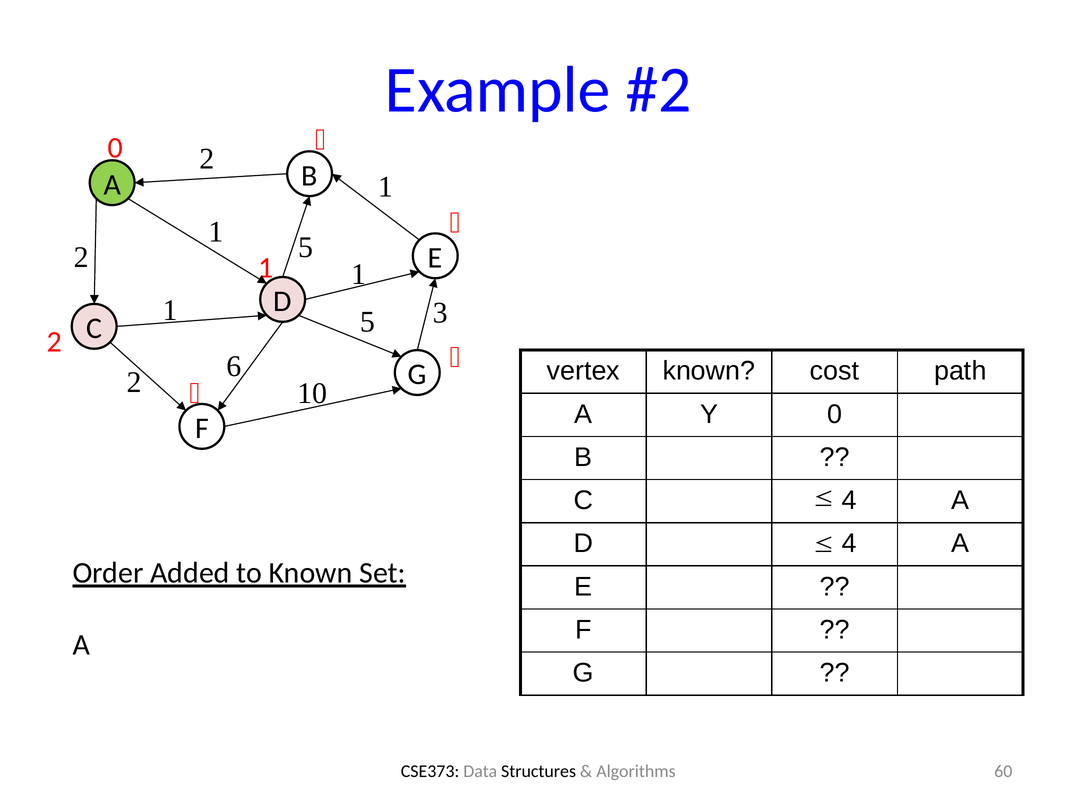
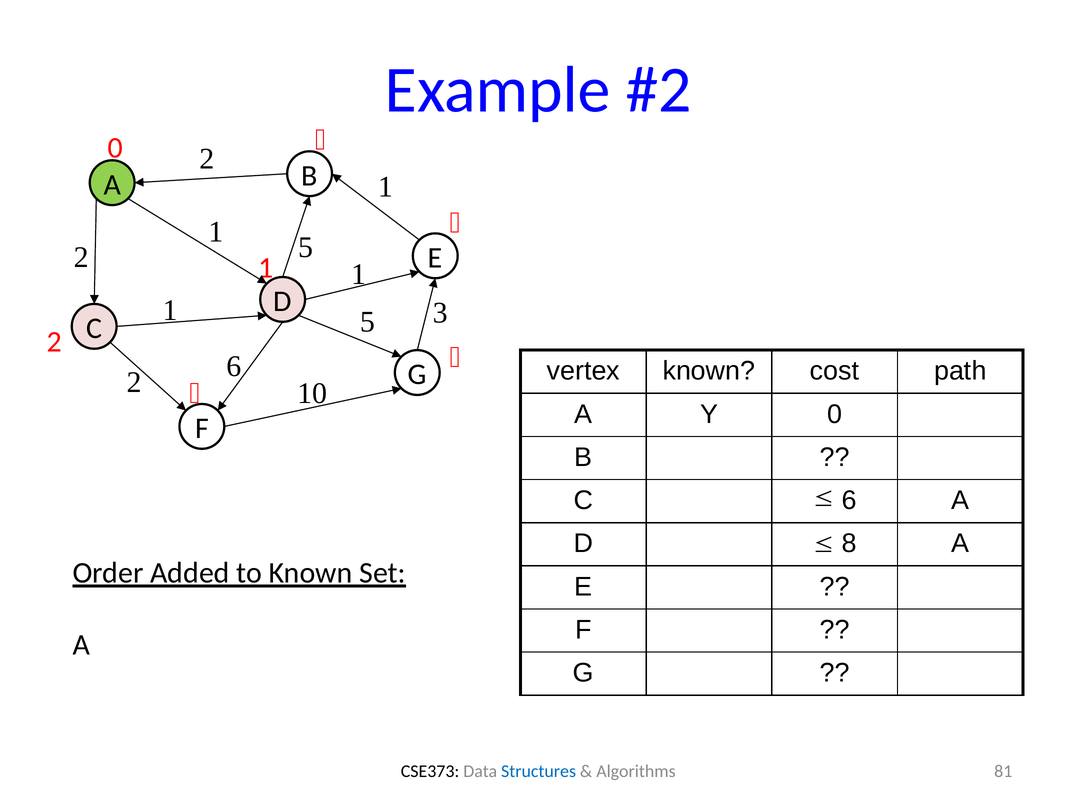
4: 4 -> 6 (849, 500)
4: 4 -> 8 (849, 543)
Structures colour: black -> blue (539, 771)
60: 60 -> 81 (1003, 771)
